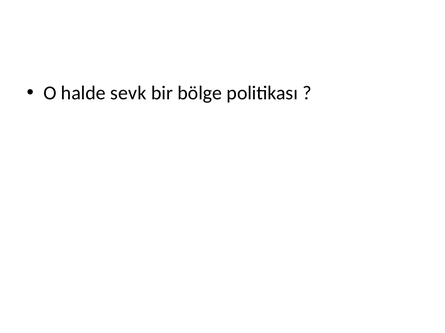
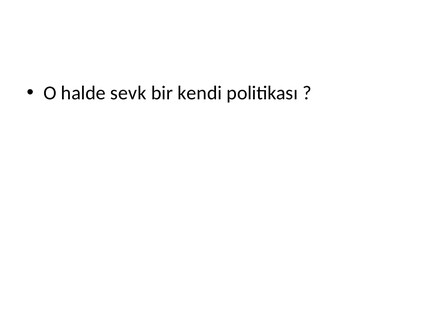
bölge: bölge -> kendi (200, 93)
